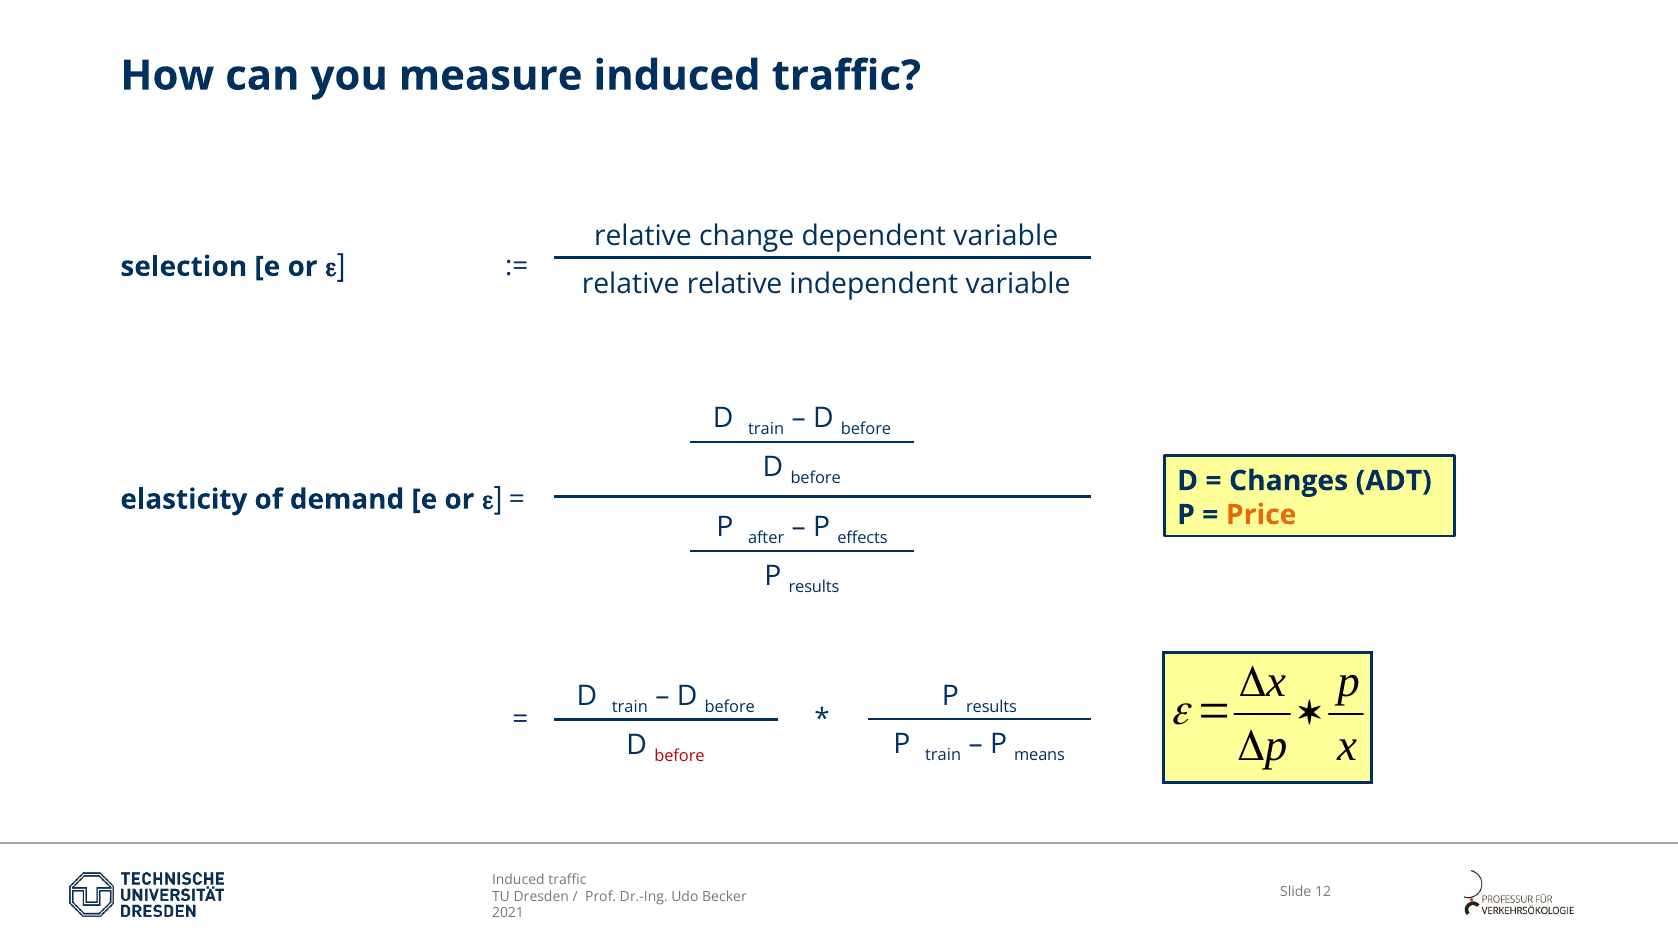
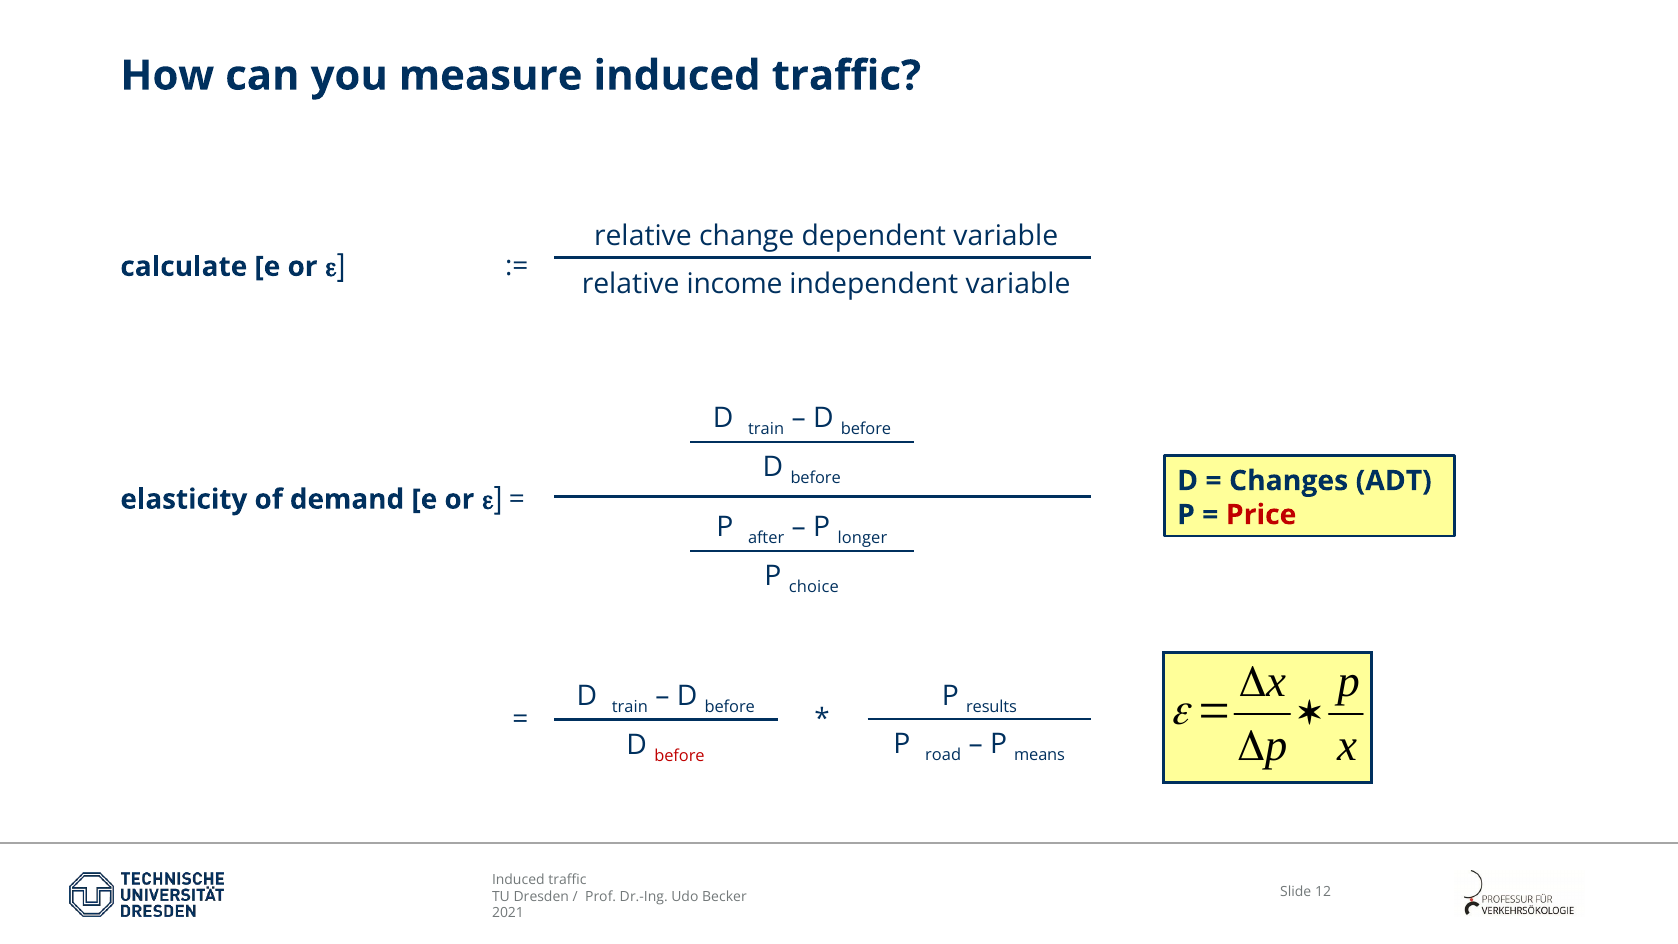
selection: selection -> calculate (184, 267)
relative relative: relative -> income (735, 284)
Price colour: orange -> red (1261, 515)
effects: effects -> longer (862, 538)
results: results -> choice (814, 587)
P train: train -> road (943, 755)
